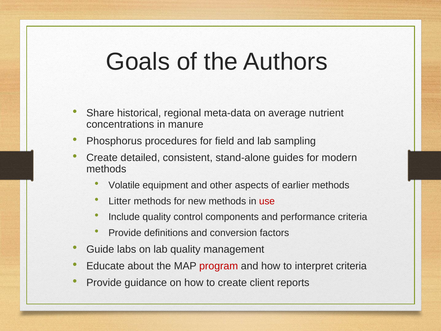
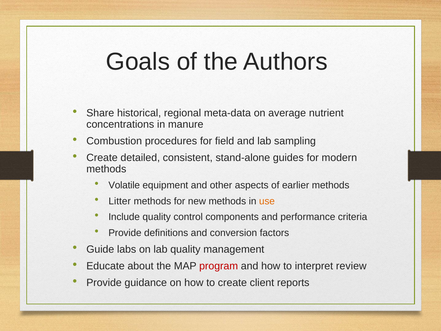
Phosphorus: Phosphorus -> Combustion (114, 141)
use colour: red -> orange (267, 201)
interpret criteria: criteria -> review (351, 266)
